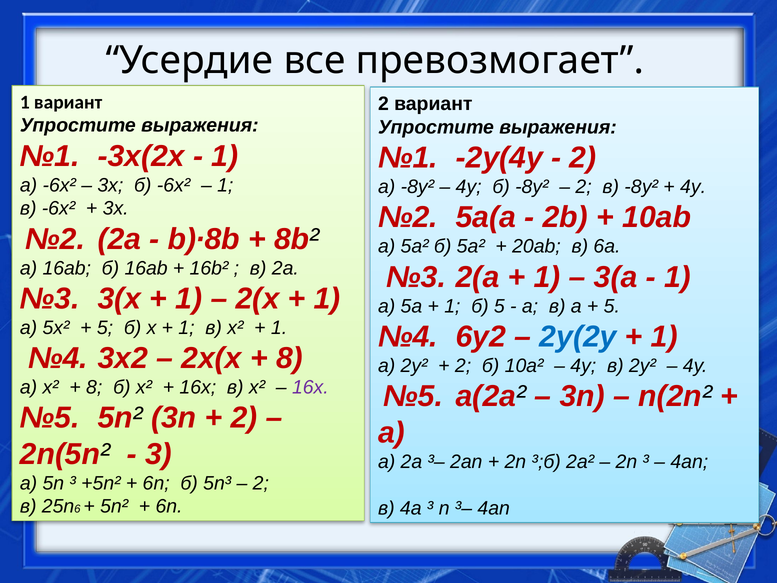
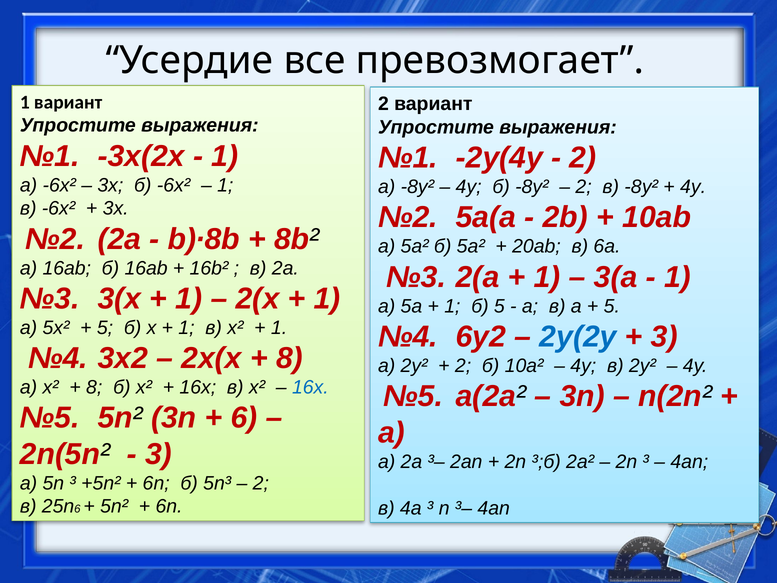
1: 1 -> 3 (664, 337)
16х colour: purple -> blue (310, 387)
2: 2 -> 6 (244, 418)
